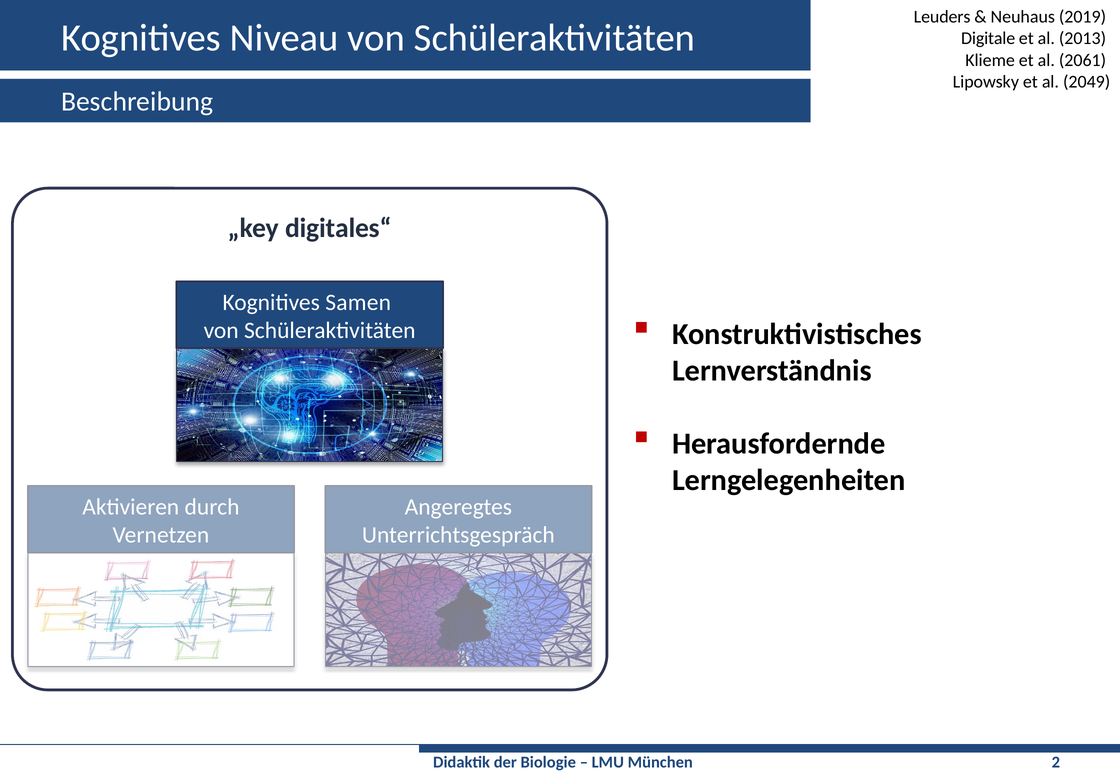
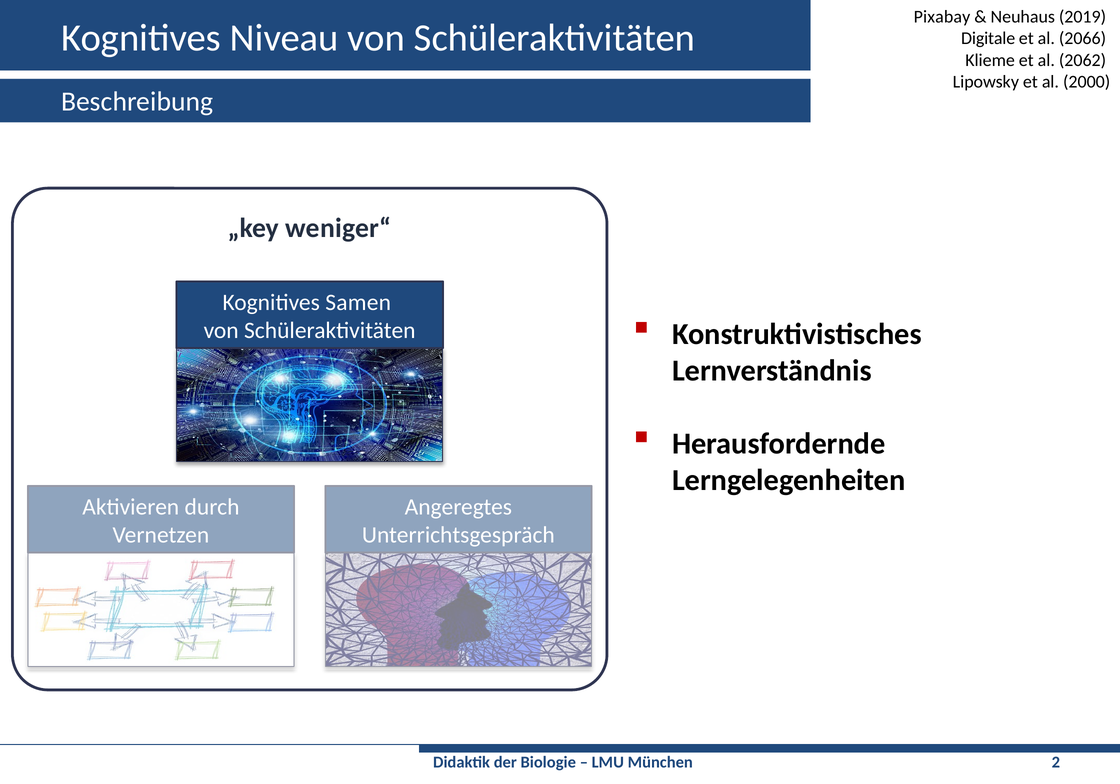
Leuders: Leuders -> Pixabay (942, 17)
2013: 2013 -> 2066 (1082, 38)
2061: 2061 -> 2062 (1083, 60)
2049: 2049 -> 2000 (1087, 82)
digitales“: digitales“ -> weniger“ (338, 228)
